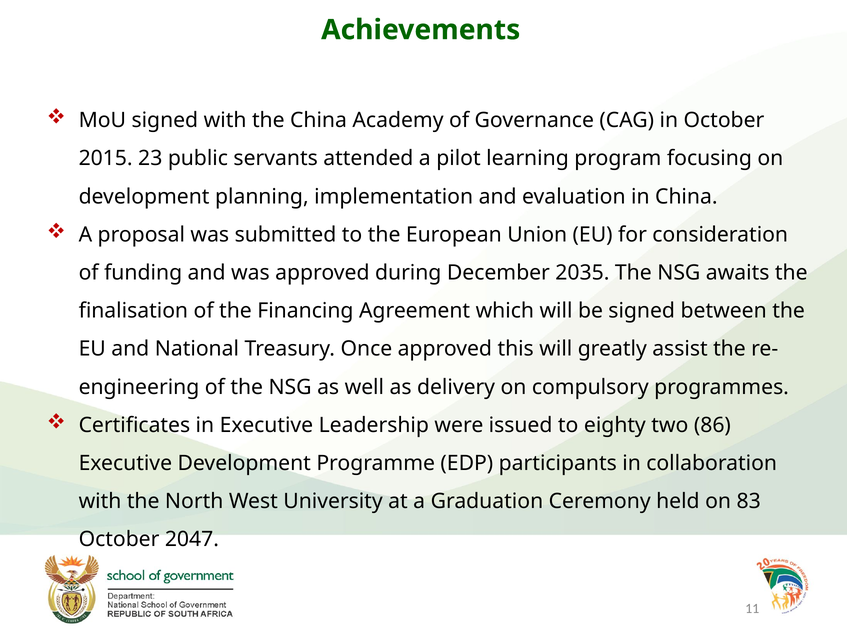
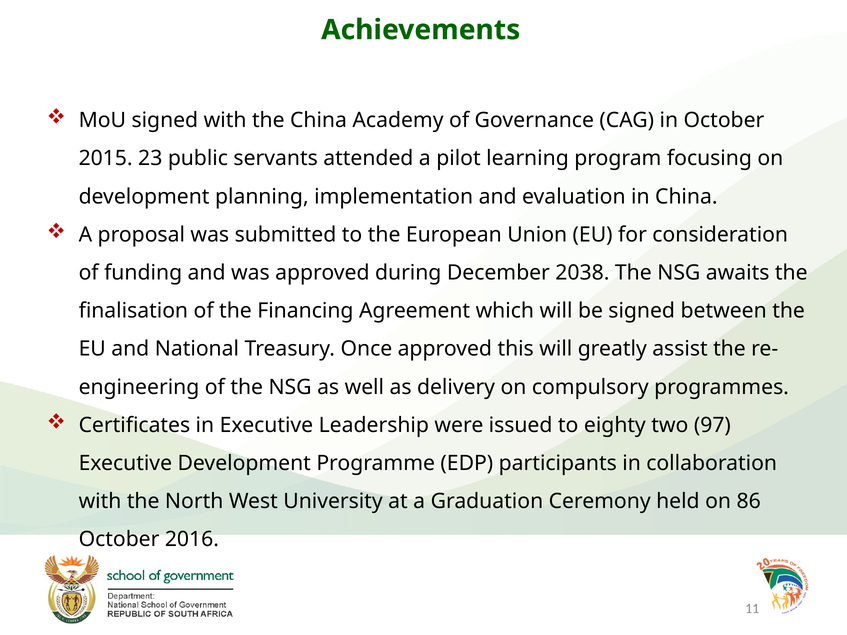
2035: 2035 -> 2038 (582, 273)
86: 86 -> 97 (712, 425)
83: 83 -> 86 (749, 502)
2047: 2047 -> 2016 (192, 540)
